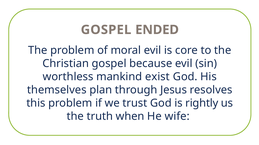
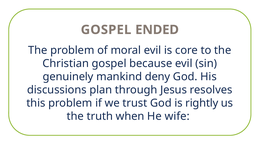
worthless: worthless -> genuinely (68, 77)
exist: exist -> deny (158, 77)
themselves: themselves -> discussions (57, 90)
